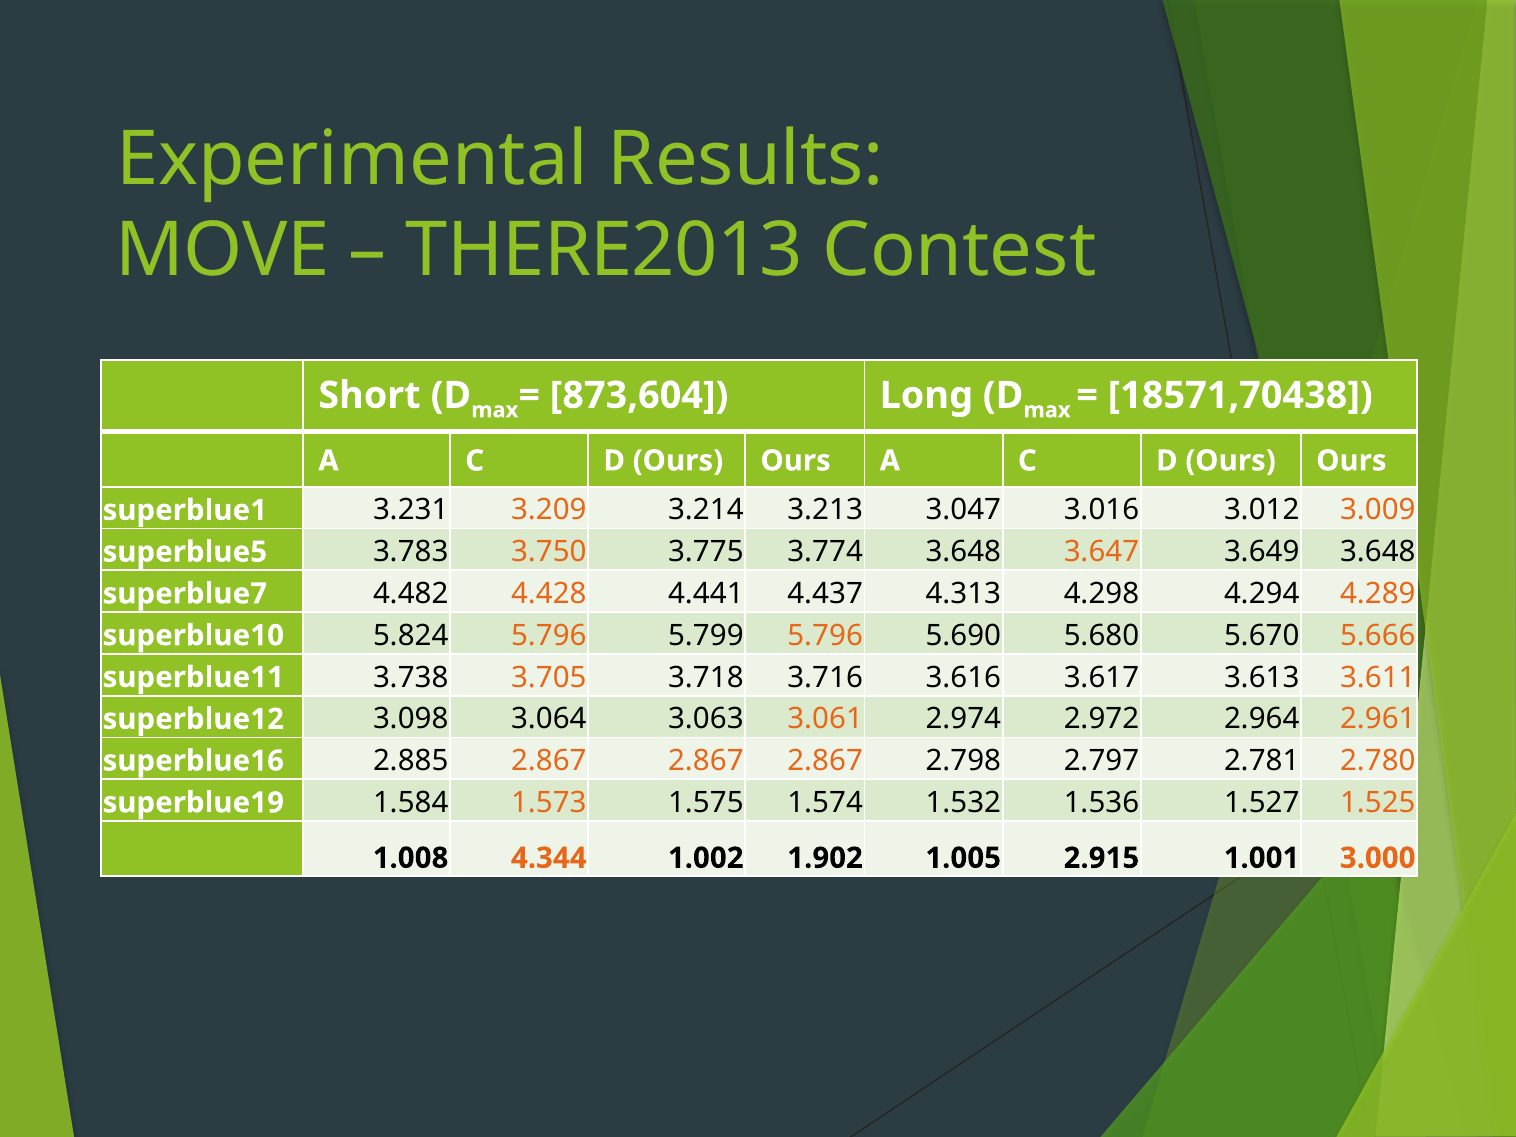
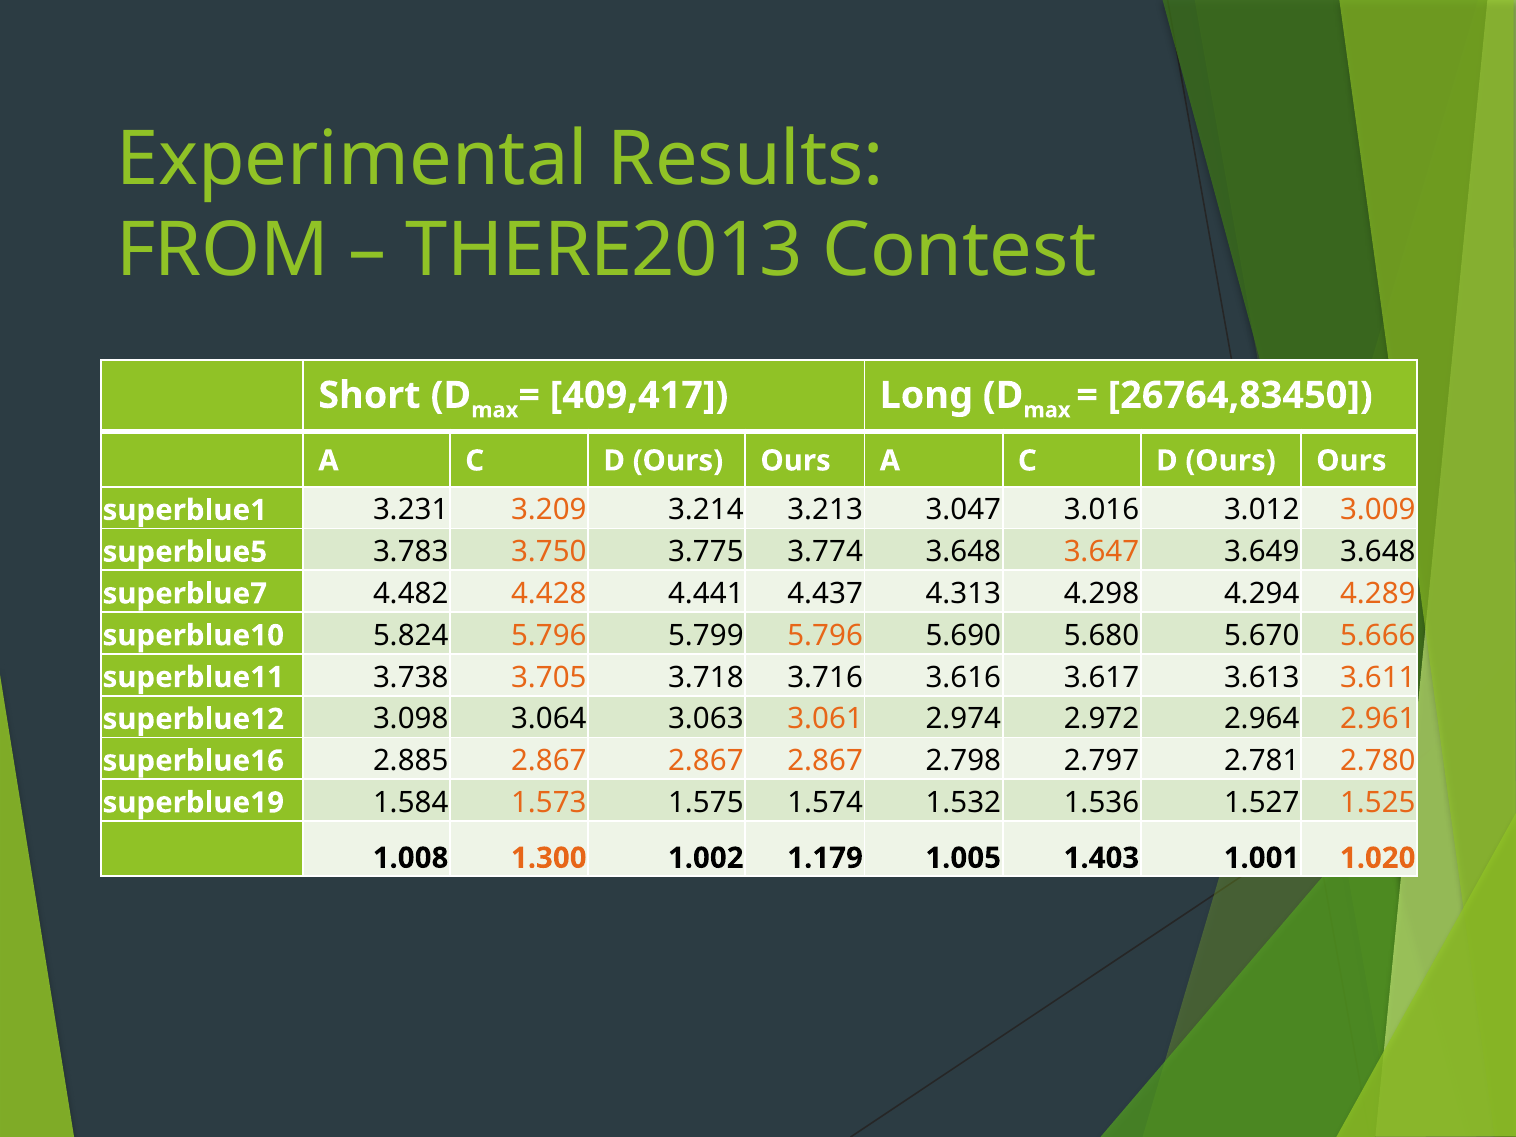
MOVE: MOVE -> FROM (223, 250)
873,604: 873,604 -> 409,417 (639, 395)
18571,70438: 18571,70438 -> 26764,83450 (1240, 395)
4.344: 4.344 -> 1.300 (549, 858)
1.902: 1.902 -> 1.179 (825, 858)
2.915: 2.915 -> 1.403 (1101, 858)
3.000: 3.000 -> 1.020 (1378, 858)
